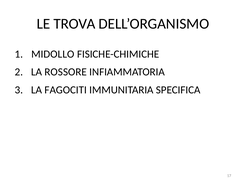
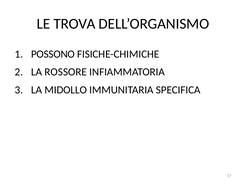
MIDOLLO: MIDOLLO -> POSSONO (53, 54)
FAGOCITI: FAGOCITI -> MIDOLLO (66, 90)
